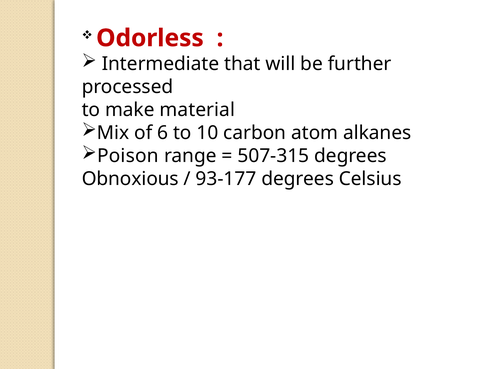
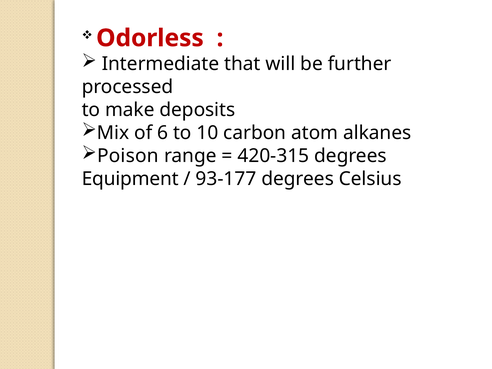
material: material -> deposits (197, 110)
507-315: 507-315 -> 420-315 (273, 156)
Obnoxious: Obnoxious -> Equipment (130, 179)
